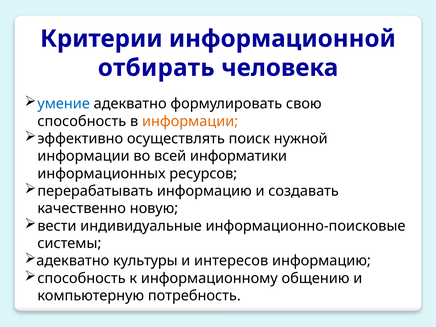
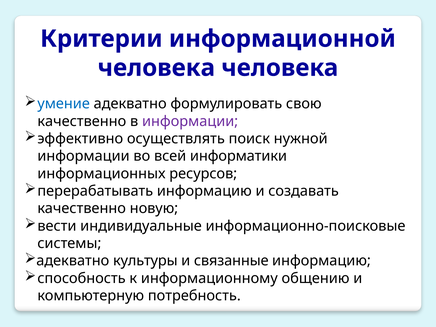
отбирать: отбирать -> человека (156, 68)
способность: способность -> качественно (82, 121)
информации colour: orange -> purple (190, 121)
интересов: интересов -> связанные (231, 261)
